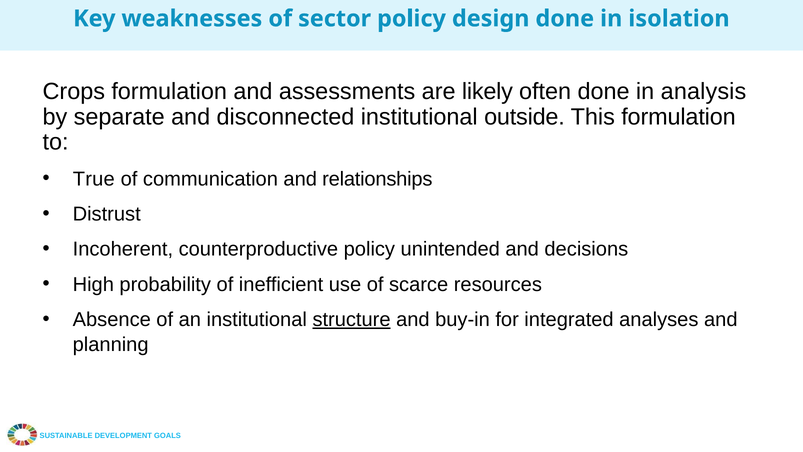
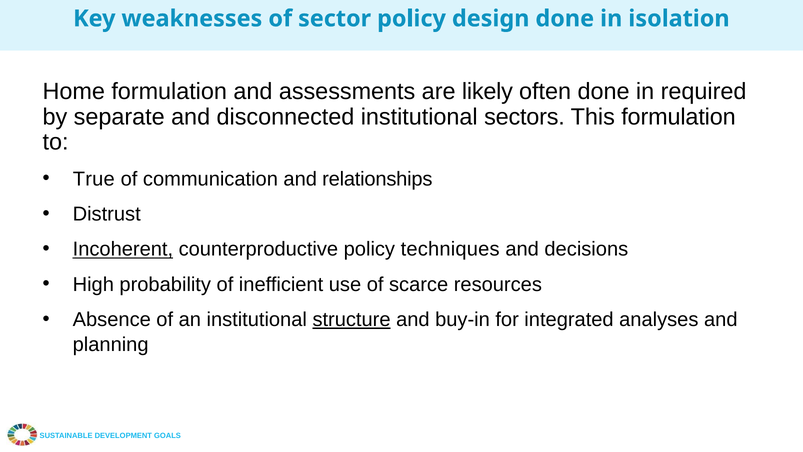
Crops: Crops -> Home (74, 92)
analysis: analysis -> required (704, 92)
outside: outside -> sectors (524, 117)
Incoherent underline: none -> present (123, 249)
unintended: unintended -> techniques (450, 249)
